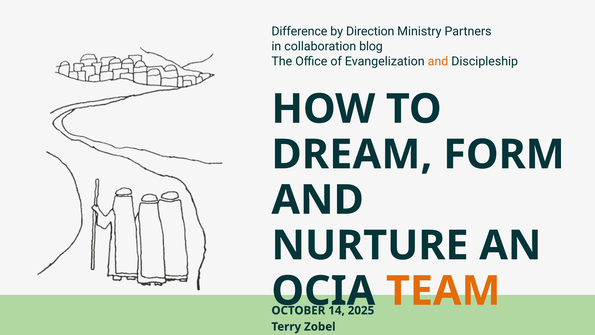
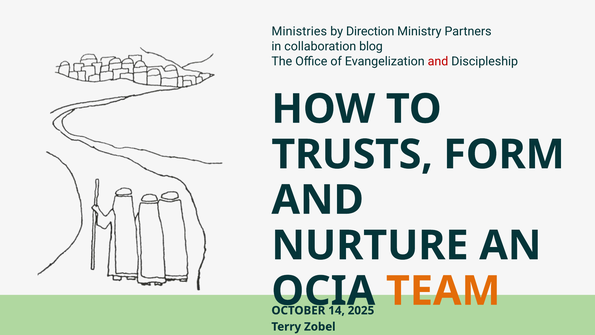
Difference: Difference -> Ministries (299, 31)
and colour: orange -> red (438, 61)
DREAM: DREAM -> TRUSTS (352, 154)
